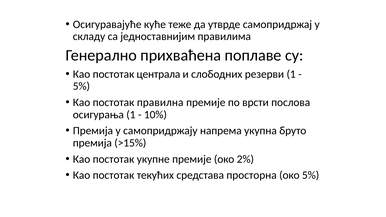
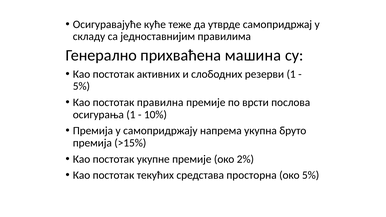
поплаве: поплаве -> машина (253, 55)
централа: централа -> активних (158, 74)
